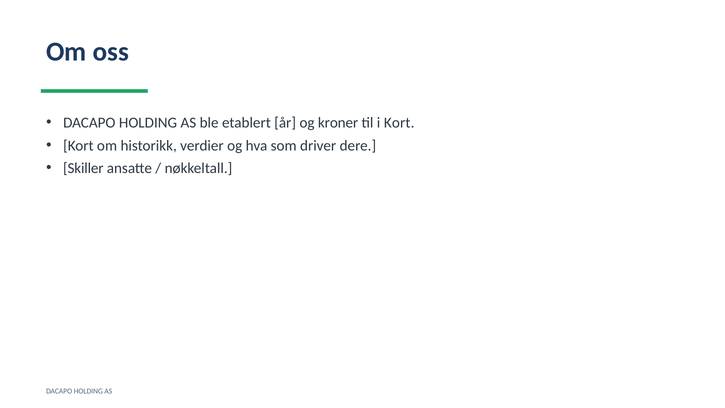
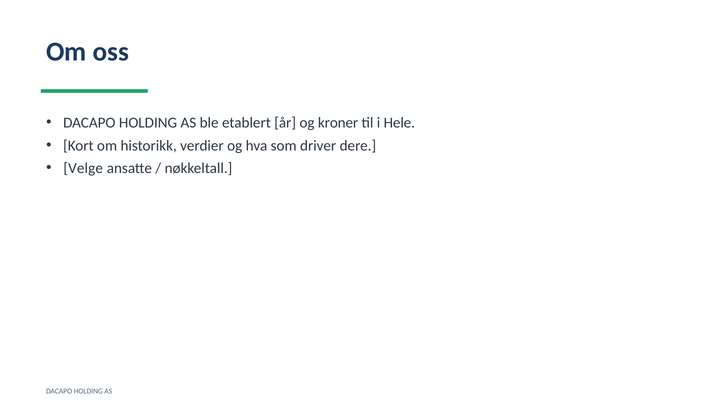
i Kort: Kort -> Hele (399, 123)
Skiller: Skiller -> Velge (83, 168)
